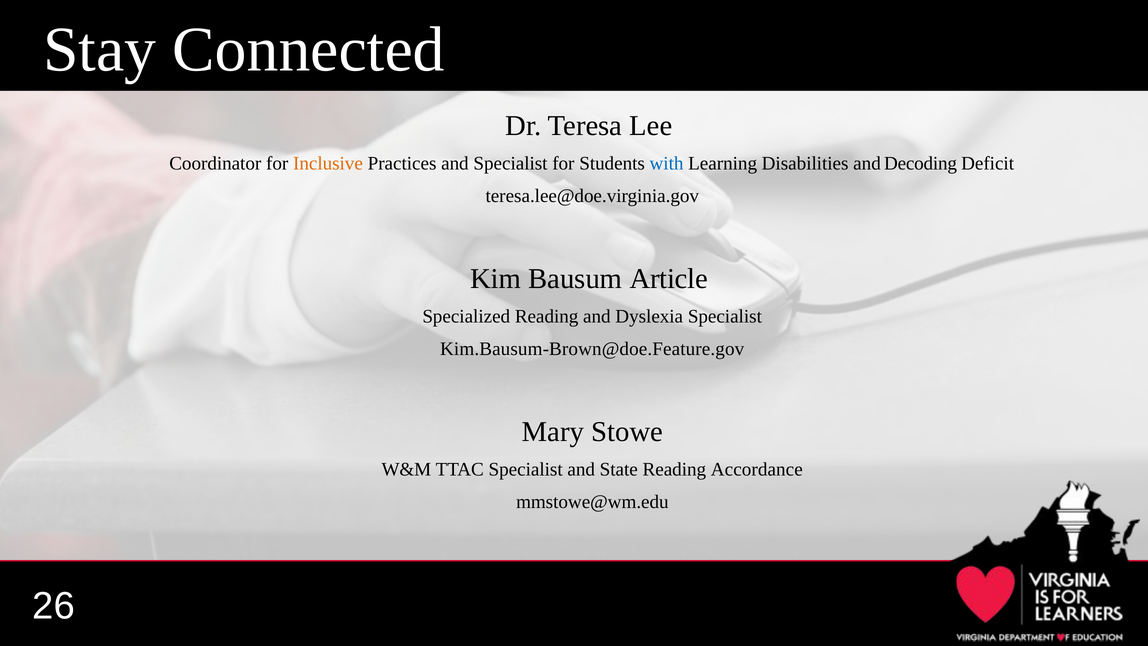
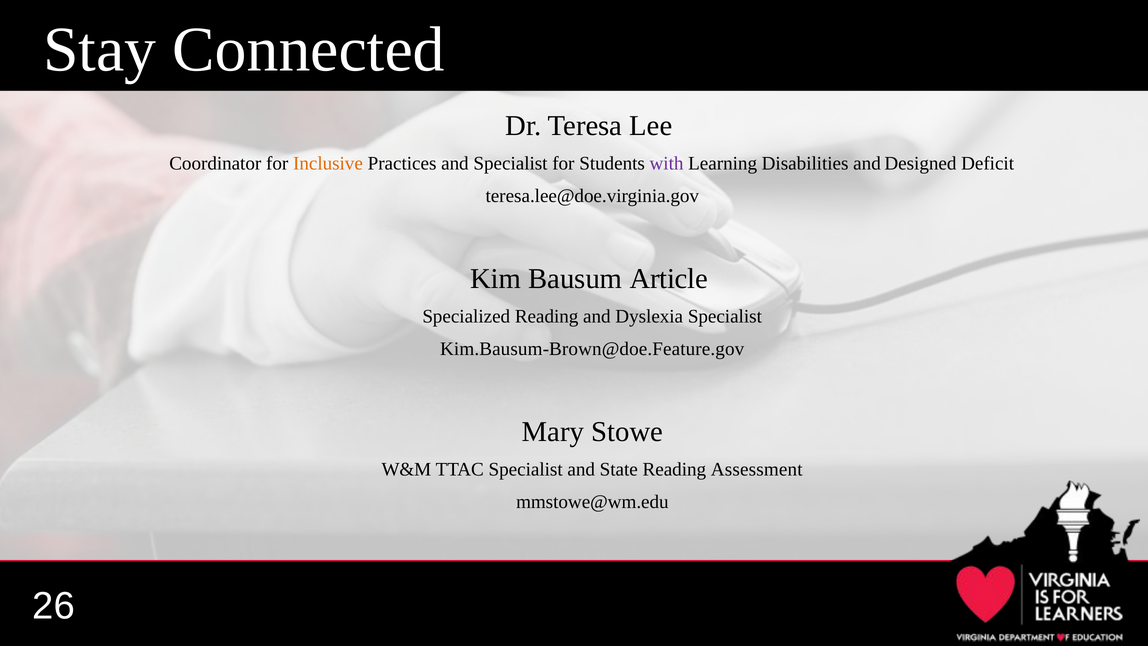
with colour: blue -> purple (667, 163)
Decoding: Decoding -> Designed (920, 163)
Accordance: Accordance -> Assessment (757, 469)
